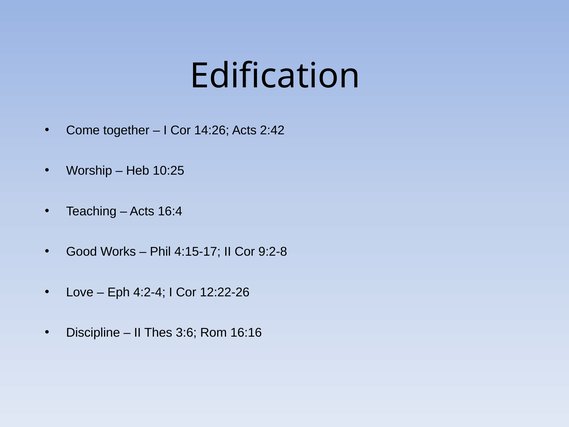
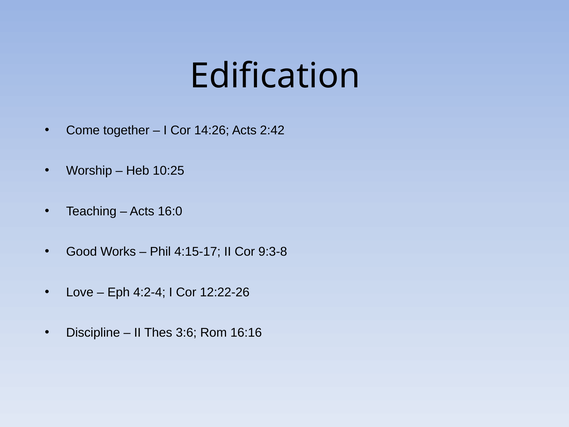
16:4: 16:4 -> 16:0 (170, 211)
9:2-8: 9:2-8 -> 9:3-8 (273, 252)
